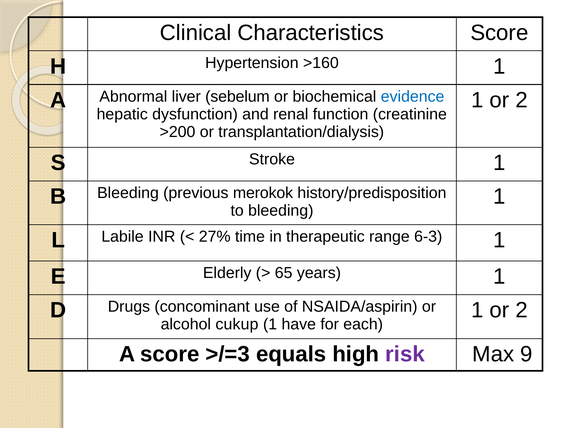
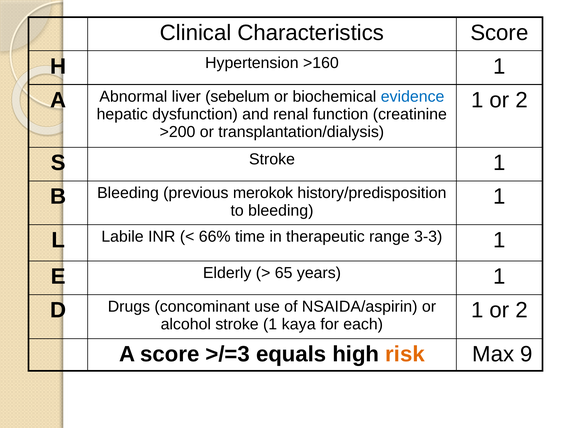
27%: 27% -> 66% (215, 237)
6-3: 6-3 -> 3-3 (428, 237)
alcohol cukup: cukup -> stroke (237, 325)
have: have -> kaya (299, 325)
risk colour: purple -> orange (405, 354)
